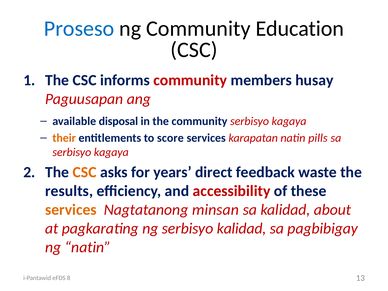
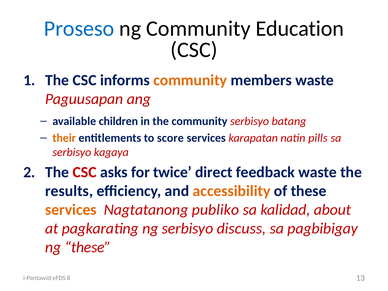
community colour: red -> orange (190, 80)
members husay: husay -> waste (314, 80)
disposal: disposal -> children (118, 121)
community serbisyo kagaya: kagaya -> batang (289, 121)
CSC colour: orange -> red (85, 172)
years: years -> twice (172, 172)
accessibility colour: red -> orange (232, 191)
minsan: minsan -> publiko (215, 210)
serbisyo kalidad: kalidad -> discuss (241, 228)
ng natin: natin -> these (88, 247)
